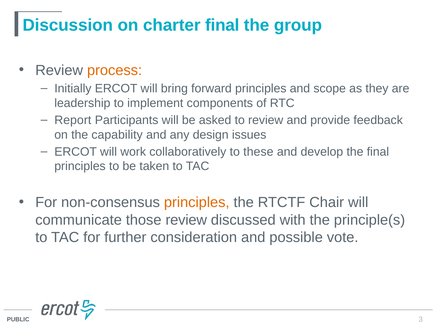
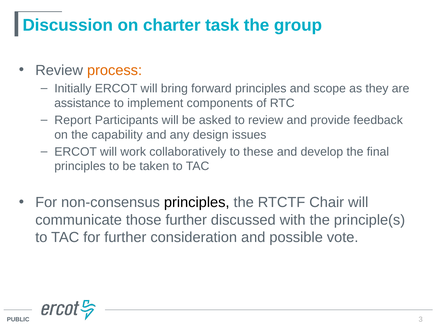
charter final: final -> task (222, 25)
leadership: leadership -> assistance (82, 103)
principles colour: orange -> black (197, 202)
those review: review -> further (186, 220)
